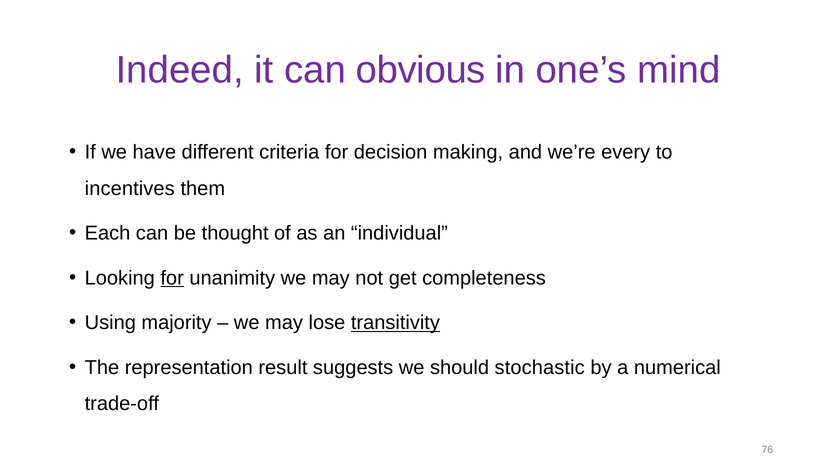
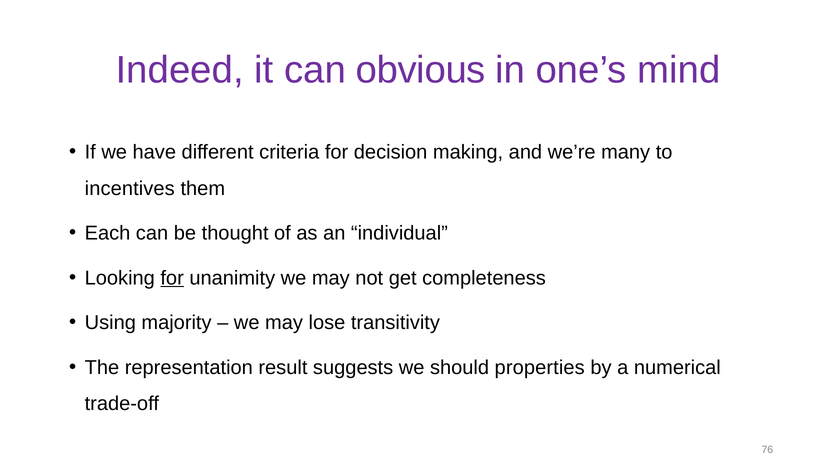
every: every -> many (626, 152)
transitivity underline: present -> none (395, 323)
stochastic: stochastic -> properties (540, 367)
